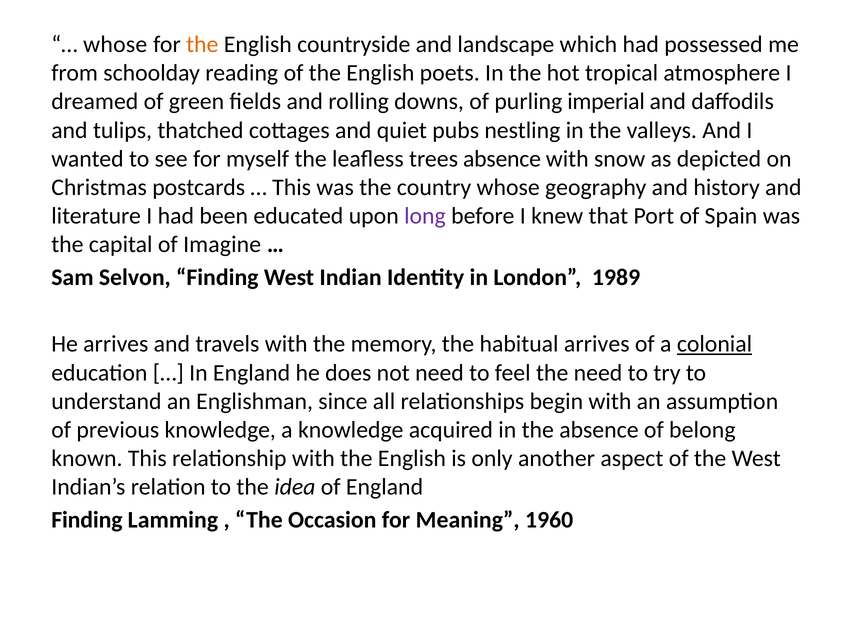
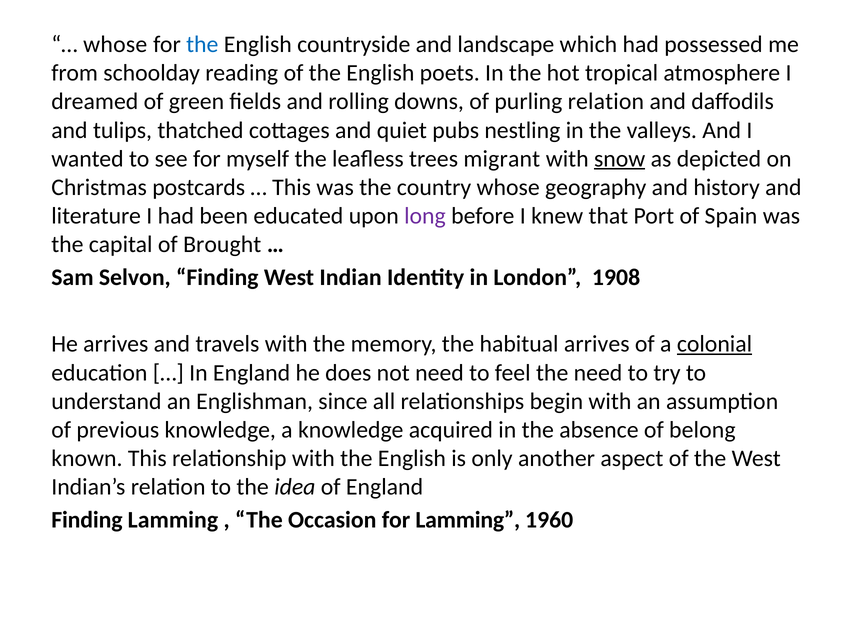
the colour: orange -> blue (202, 45)
purling imperial: imperial -> relation (606, 102)
trees absence: absence -> migrant (502, 159)
snow underline: none -> present (620, 159)
Imagine: Imagine -> Brought (222, 244)
1989: 1989 -> 1908 (616, 278)
for Meaning: Meaning -> Lamming (468, 520)
